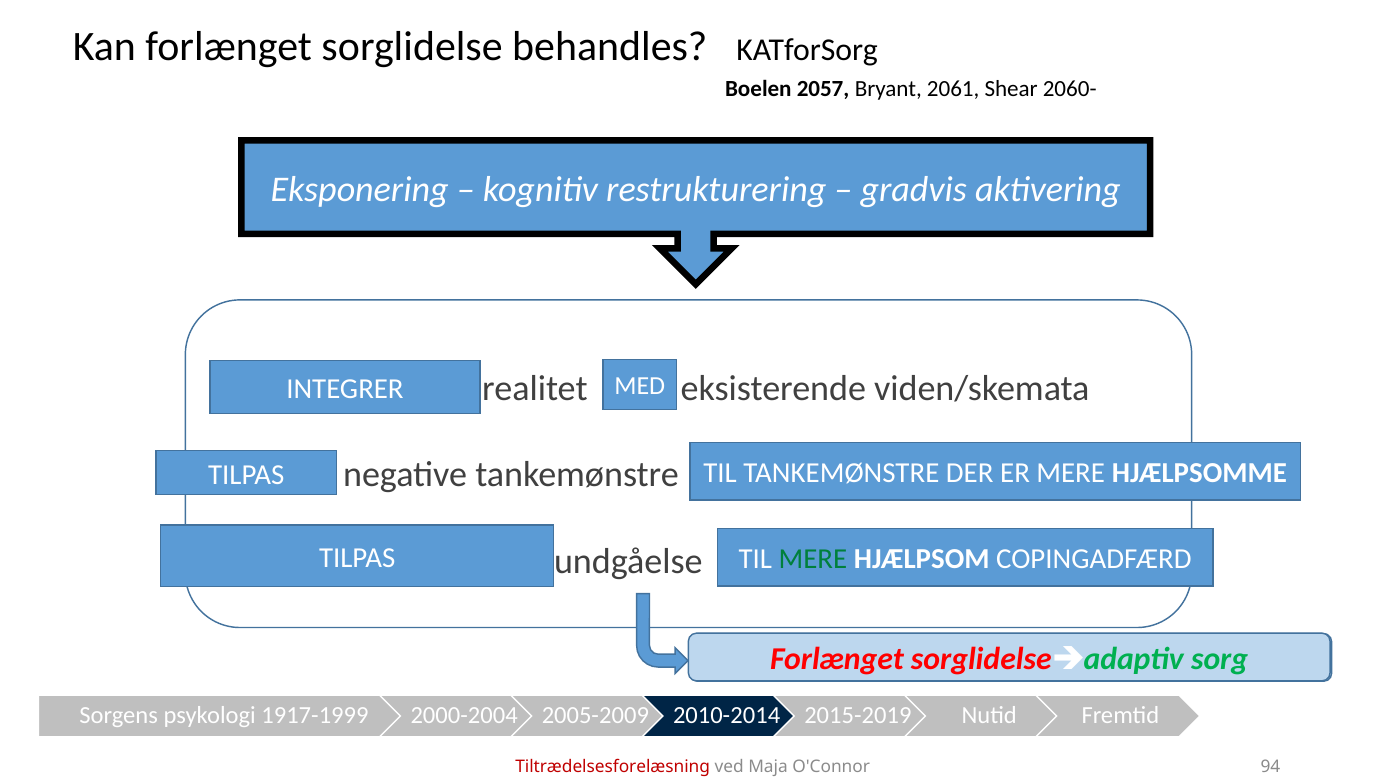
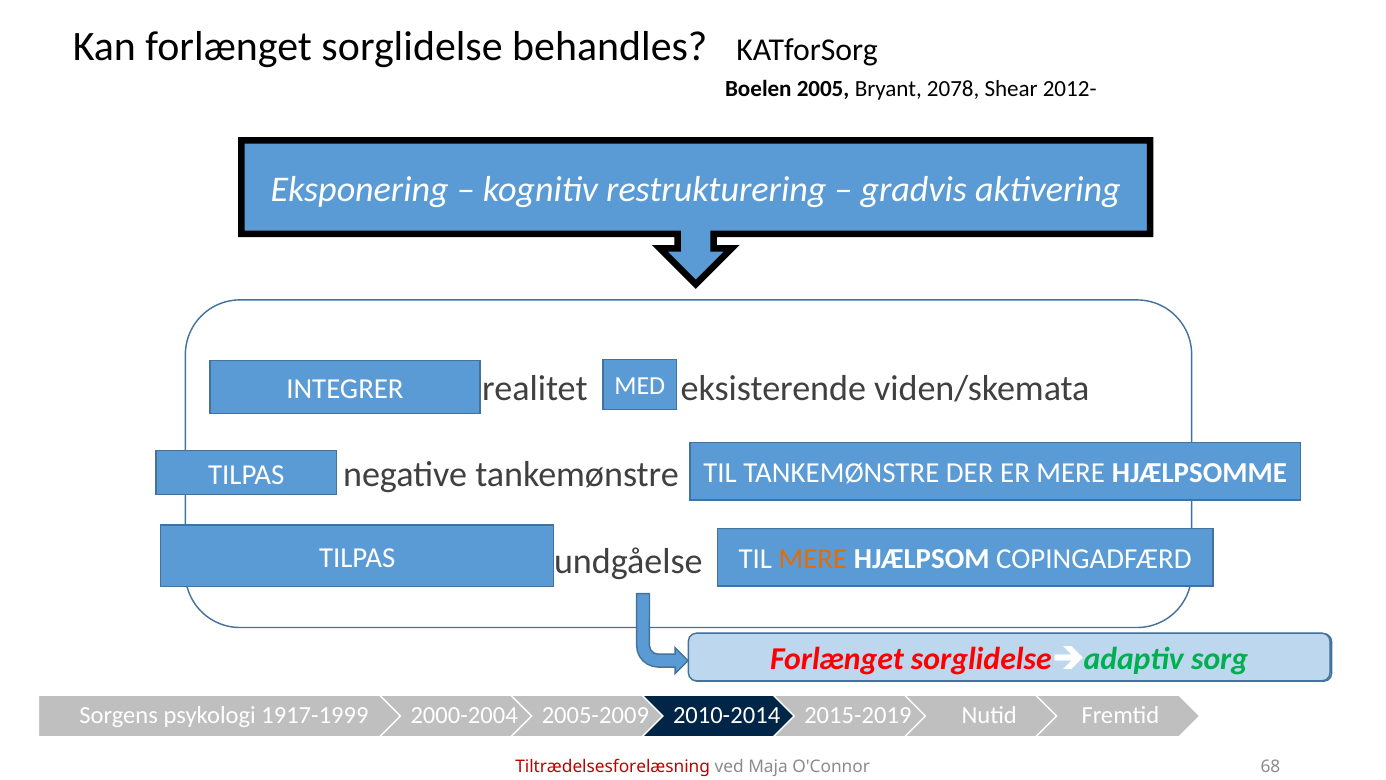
2057: 2057 -> 2005 (823, 89)
2061: 2061 -> 2078 (953, 89)
2060-: 2060- -> 2012- (1070, 89)
MERE colour: green -> orange (813, 559)
94: 94 -> 68 (1270, 766)
